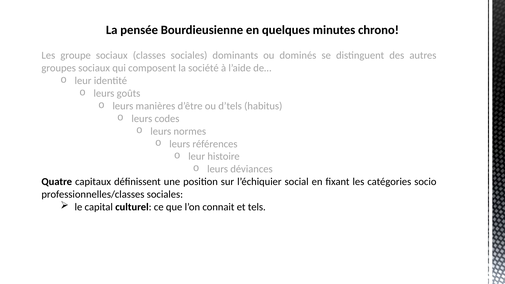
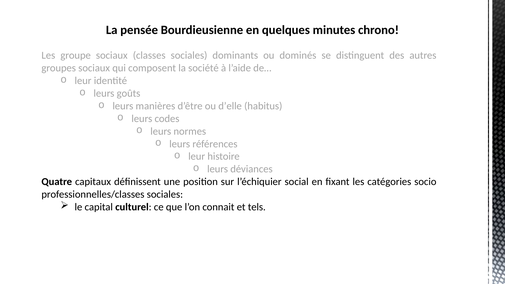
d’tels: d’tels -> d’elle (230, 106)
